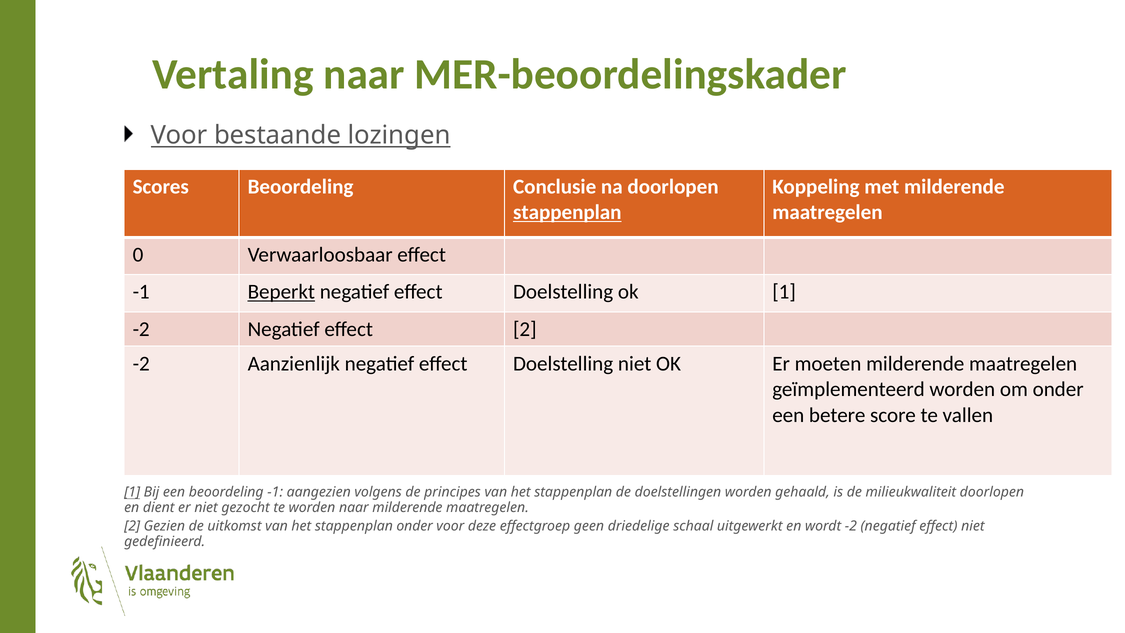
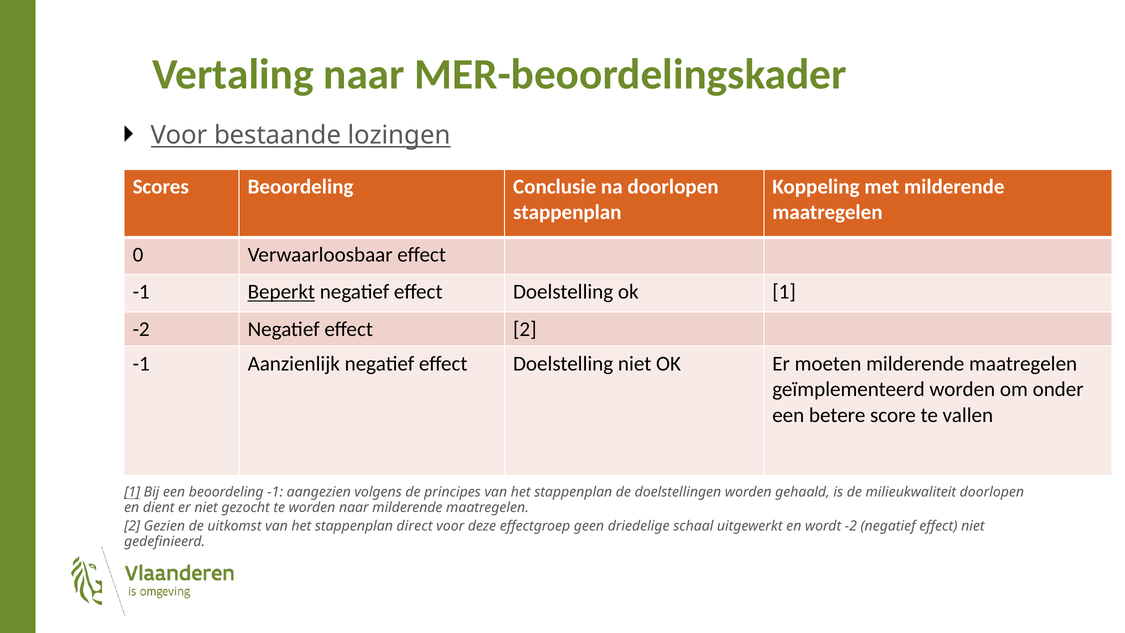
stappenplan underline: present -> none (567, 212)
-2: -2 -> -1 (141, 363)
stappenplan onder: onder -> direct (415, 526)
